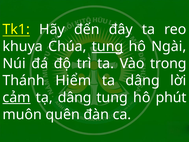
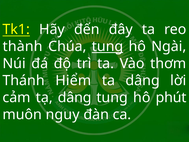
khuya: khuya -> thành (23, 46)
trong: trong -> thơm (168, 63)
cảm underline: present -> none (17, 97)
quên: quên -> nguy (63, 114)
